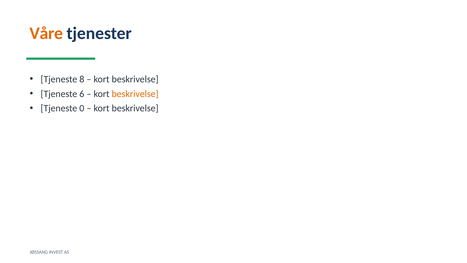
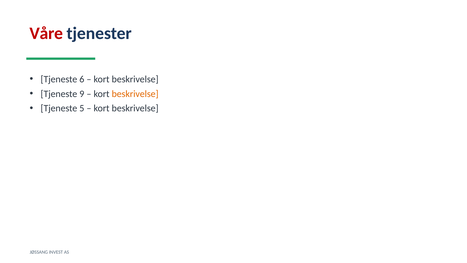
Våre colour: orange -> red (46, 33)
8: 8 -> 6 (82, 79)
6: 6 -> 9 (82, 94)
0: 0 -> 5 (82, 108)
